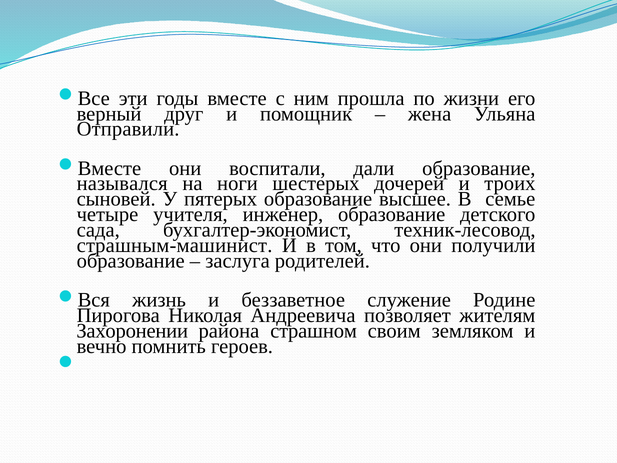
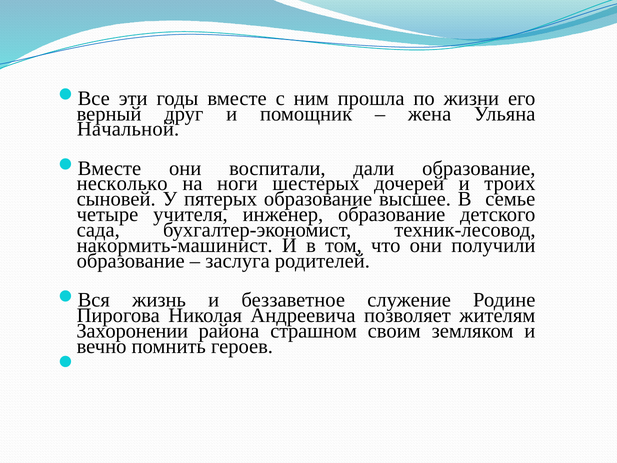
Отправили: Отправили -> Начальной (128, 129)
назывался: назывался -> несколько (122, 184)
страшным-машинист: страшным-машинист -> накормить-машинист (175, 245)
